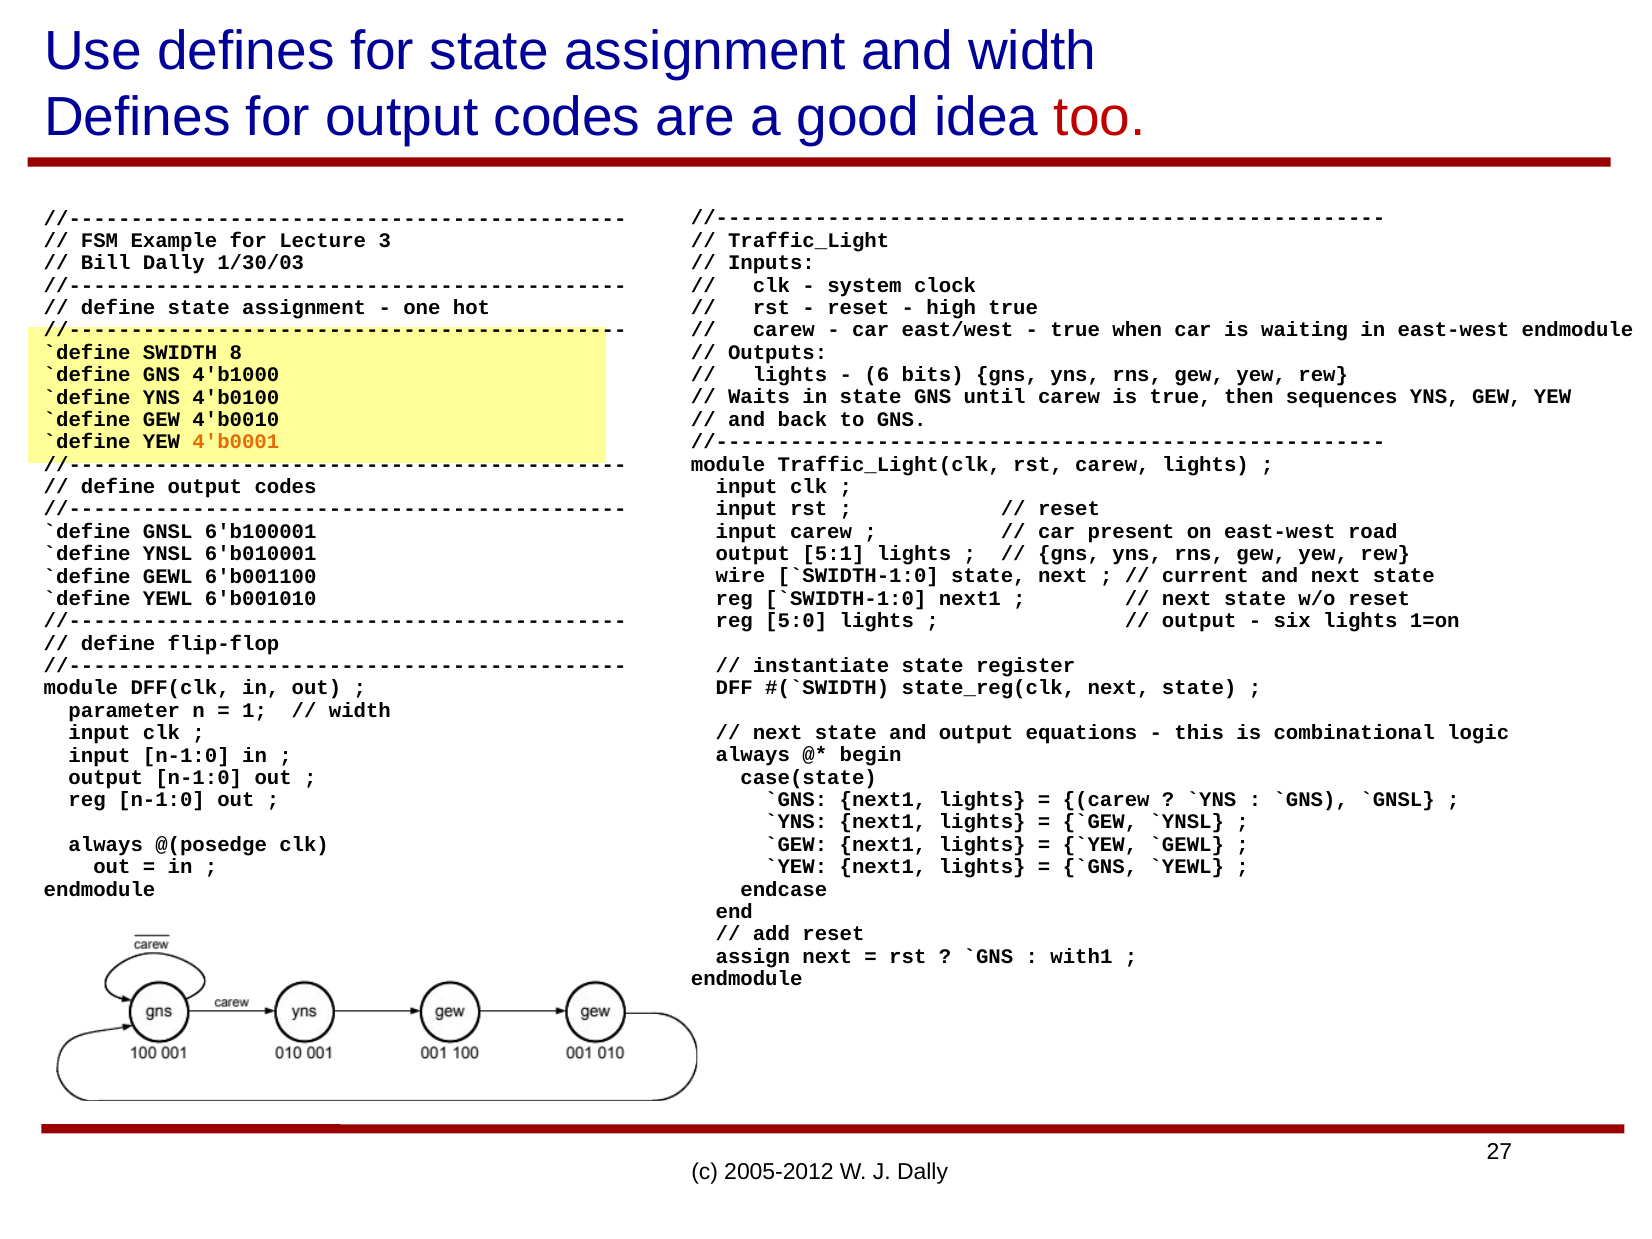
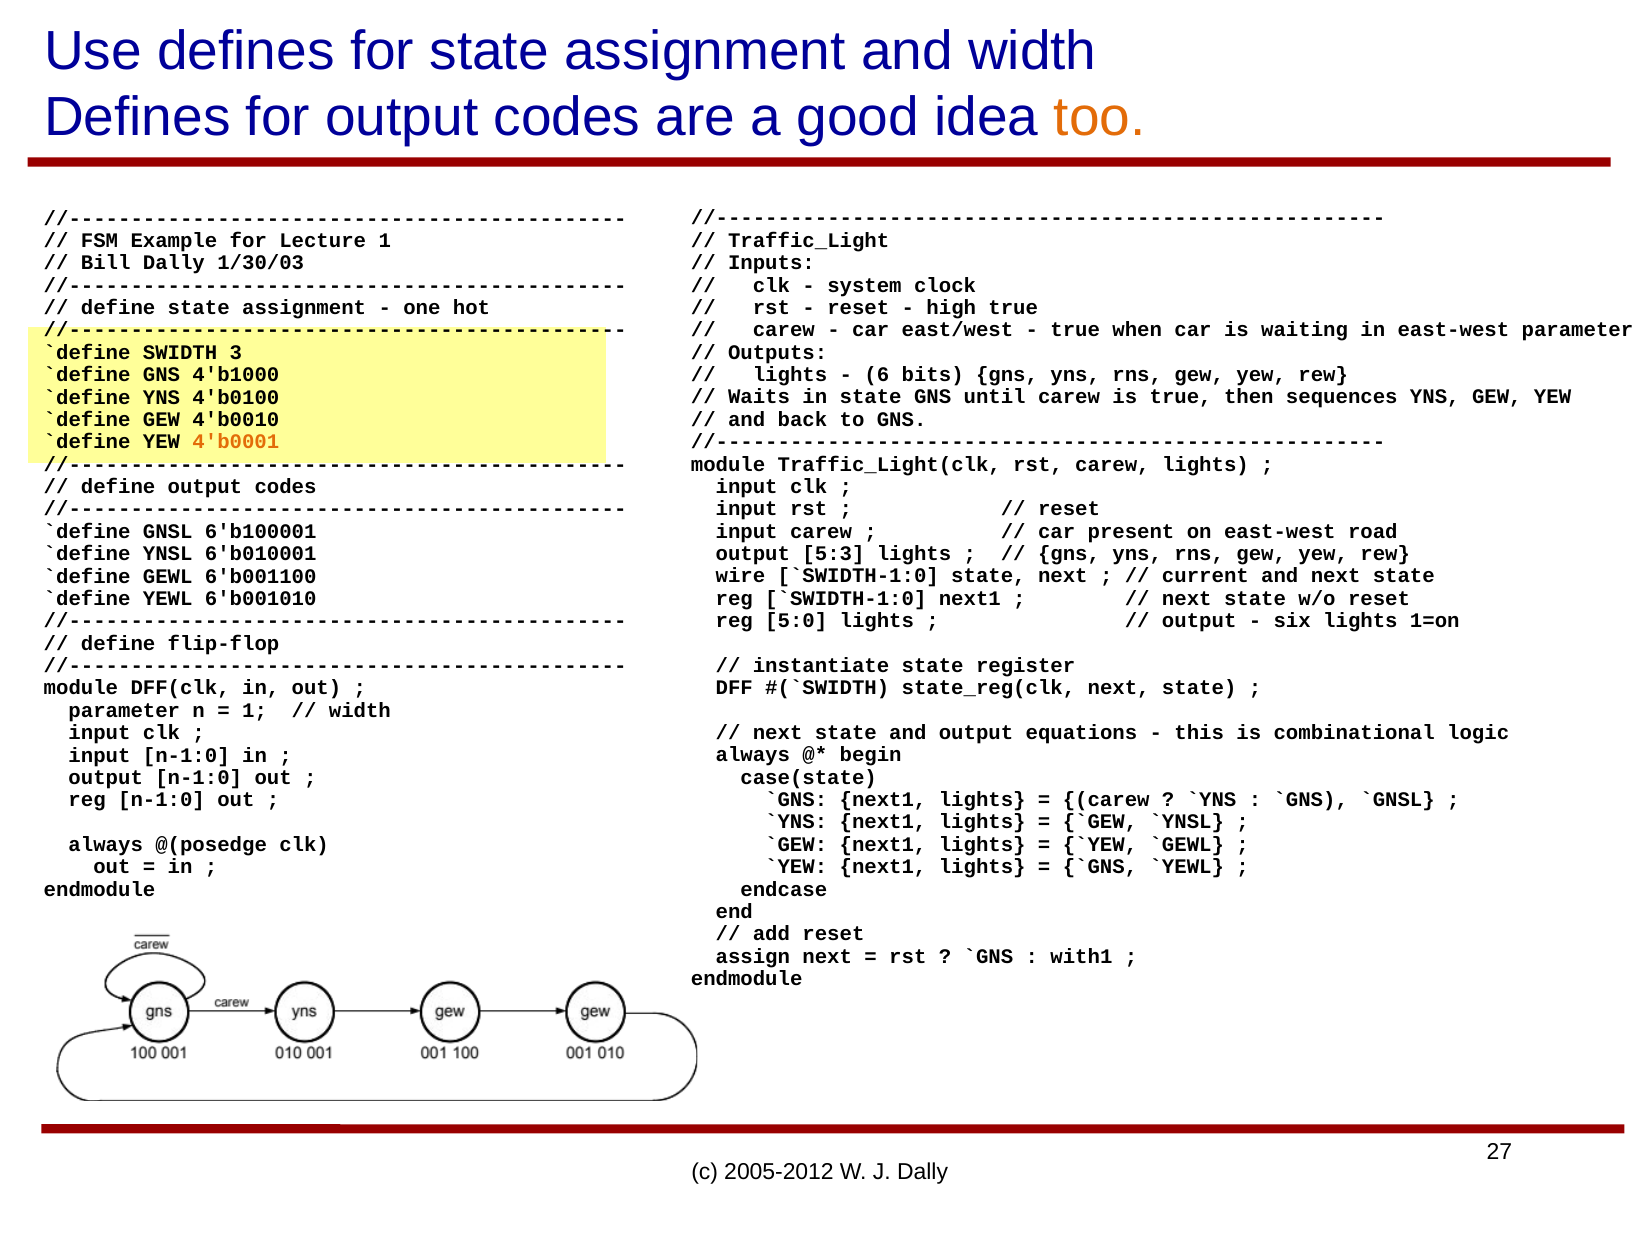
too colour: red -> orange (1100, 118)
Lecture 3: 3 -> 1 (385, 241)
east-west endmodule: endmodule -> parameter (1577, 330)
8: 8 -> 3 (236, 352)
5:1: 5:1 -> 5:3 (833, 554)
